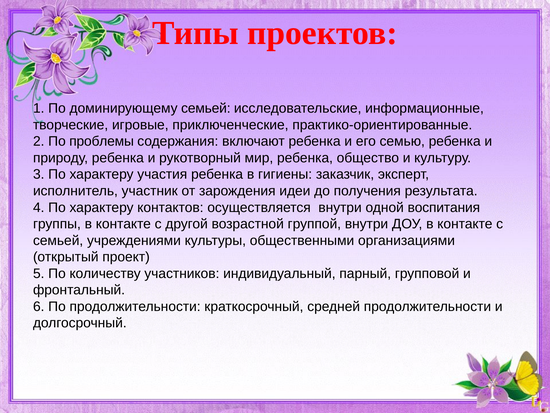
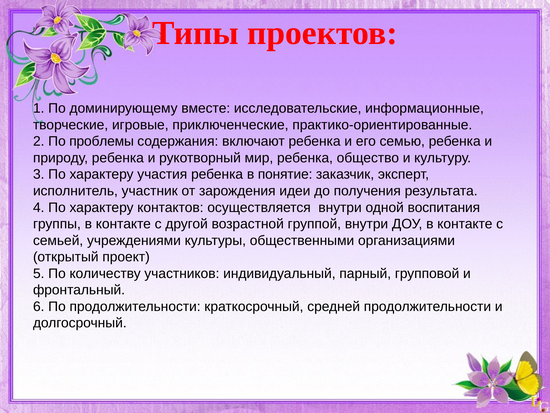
доминирующему семьей: семьей -> вместе (206, 108)
гигиены: гигиены -> понятие (285, 174)
